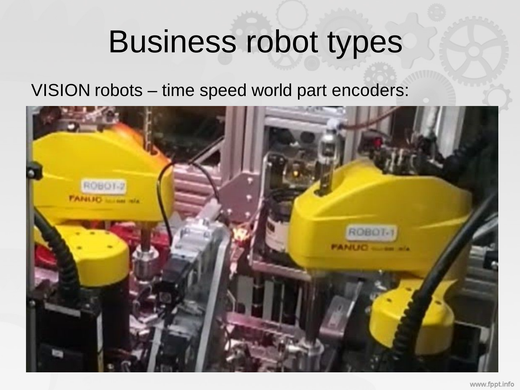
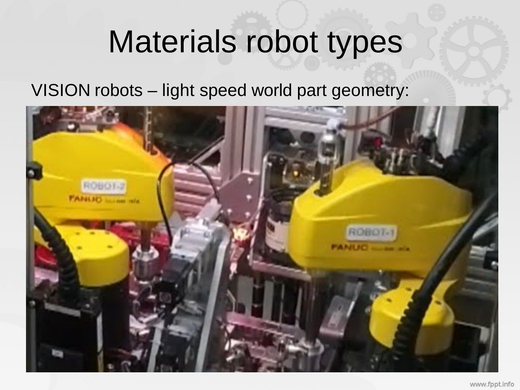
Business: Business -> Materials (173, 42)
time: time -> light (178, 90)
encoders: encoders -> geometry (370, 90)
